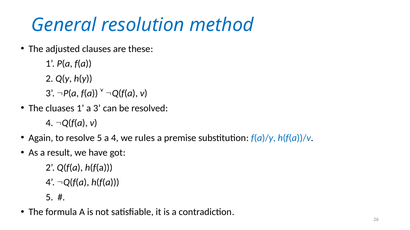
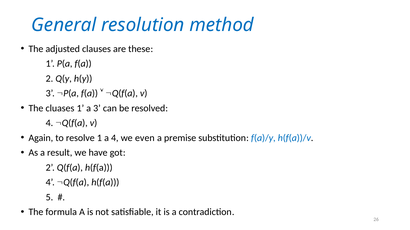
resolve 5: 5 -> 1 (99, 138)
rules: rules -> even (145, 138)
